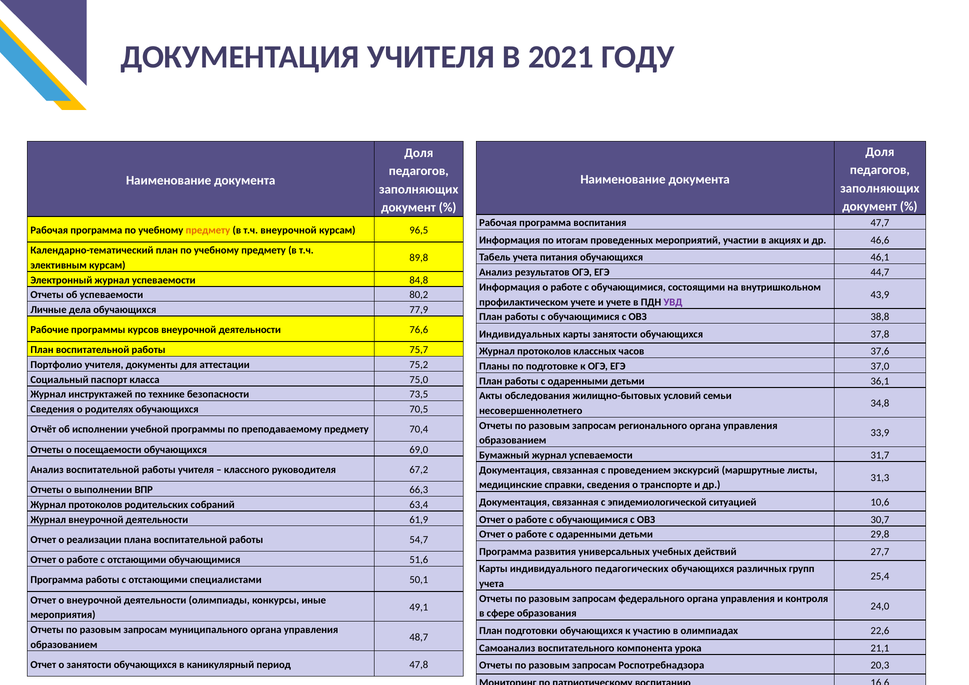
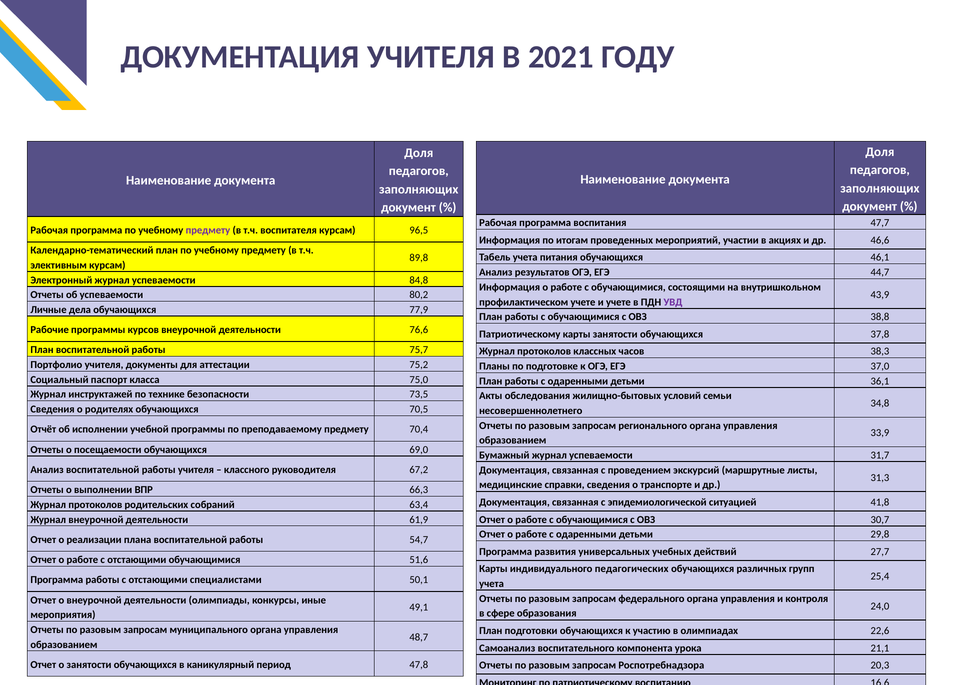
предмету colour: orange -> purple (208, 230)
т.ч внеурочной: внеурочной -> воспитателя (289, 230)
Индивидуальных: Индивидуальных -> Патриотическому (520, 334)
37,6: 37,6 -> 38,3 (880, 352)
10,6: 10,6 -> 41,8 (880, 502)
